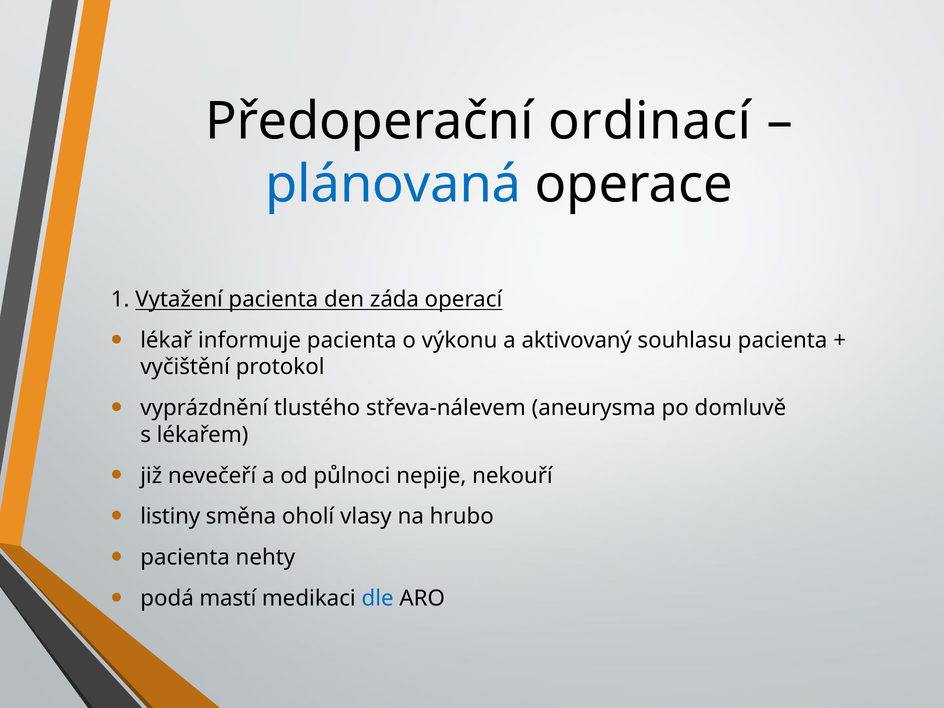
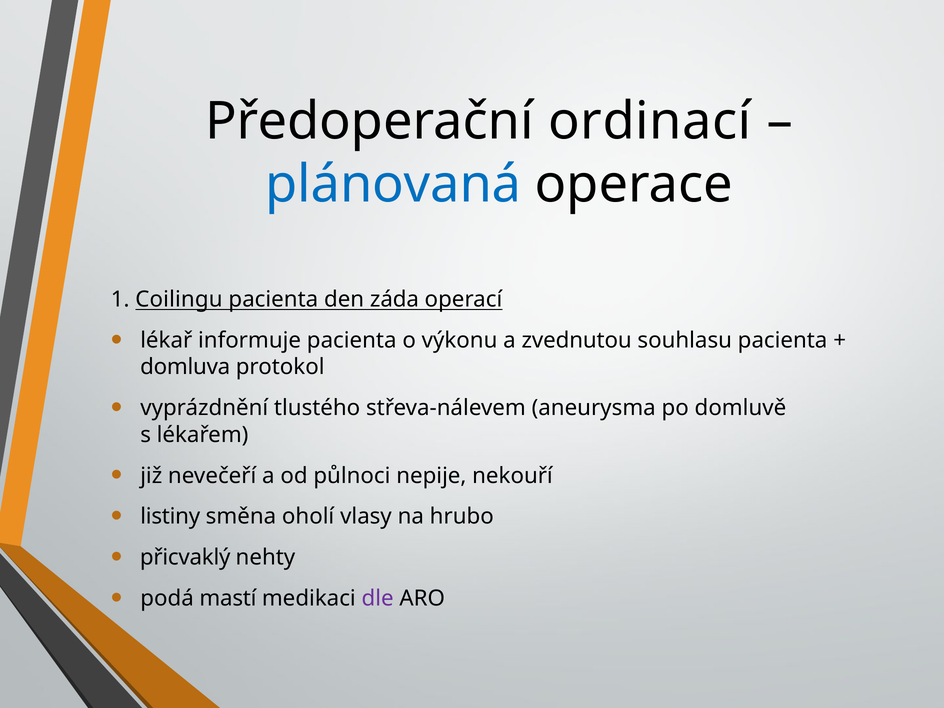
Vytažení: Vytažení -> Coilingu (179, 299)
aktivovaný: aktivovaný -> zvednutou (577, 340)
vyčištění: vyčištění -> domluva (185, 367)
pacienta: pacienta -> přicvaklý (185, 557)
dle colour: blue -> purple (378, 598)
